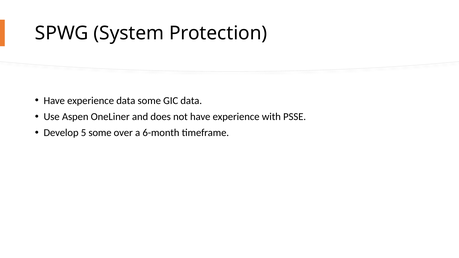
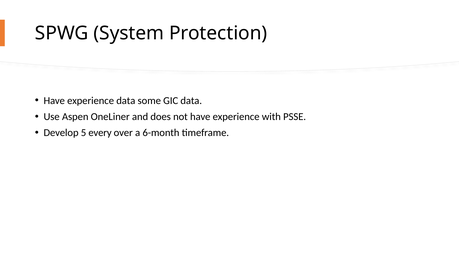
5 some: some -> every (100, 133)
